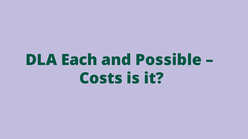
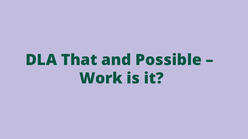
Each: Each -> That (79, 60)
Costs: Costs -> Work (101, 79)
